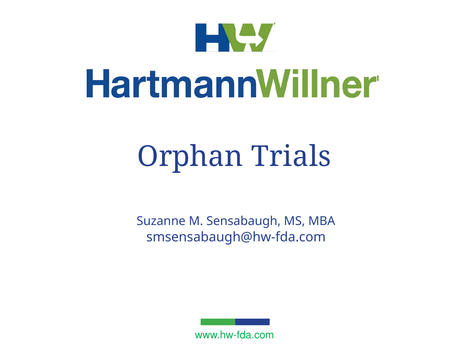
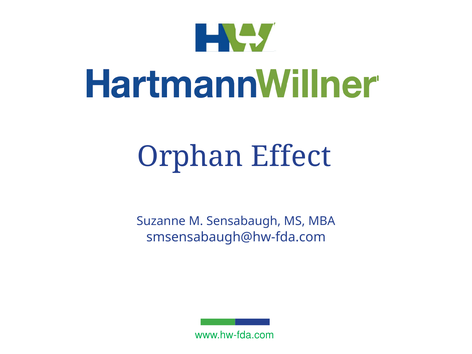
Trials: Trials -> Effect (291, 157)
